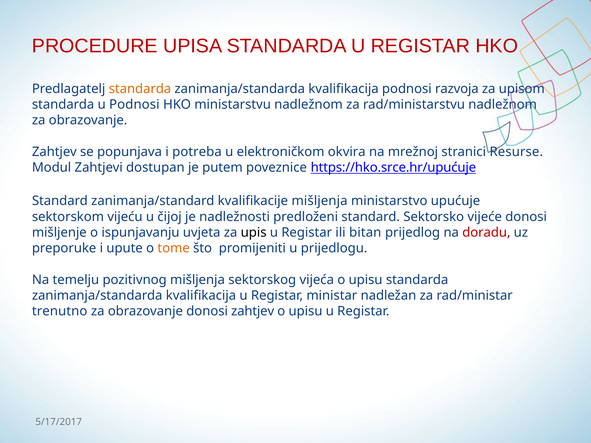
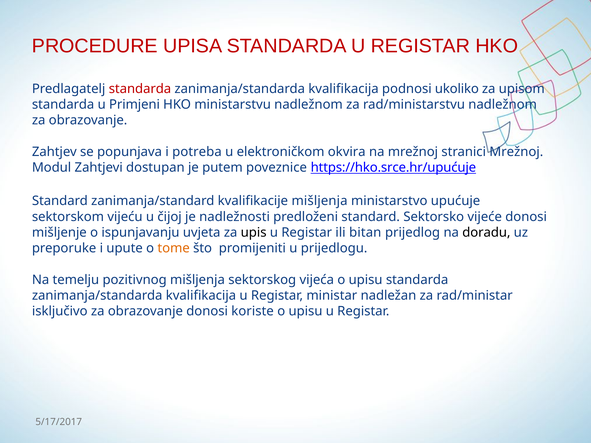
standarda colour: orange -> red (140, 89)
razvoja: razvoja -> ukoliko (457, 89)
u Podnosi: Podnosi -> Primjeni (134, 105)
stranici Resurse: Resurse -> Mrežnoj (516, 152)
doradu colour: red -> black (486, 233)
trenutno: trenutno -> isključivo (60, 311)
donosi zahtjev: zahtjev -> koriste (253, 311)
